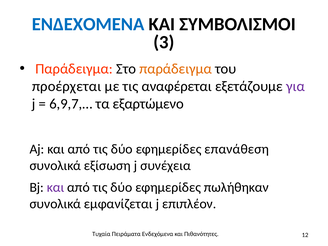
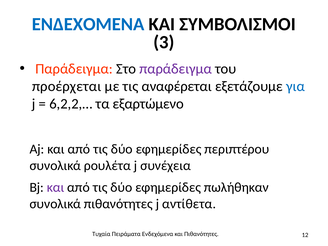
παράδειγμα colour: orange -> purple (176, 69)
για colour: purple -> blue (296, 86)
6,9,7,…: 6,9,7,… -> 6,2,2,… (71, 104)
επανάθεση: επανάθεση -> περιπτέρου (237, 149)
εξίσωση: εξίσωση -> ρουλέτα (107, 166)
συνολικά εμφανίζεται: εμφανίζεται -> πιθανότητες (118, 204)
επιπλέον: επιπλέον -> αντίθετα (189, 204)
